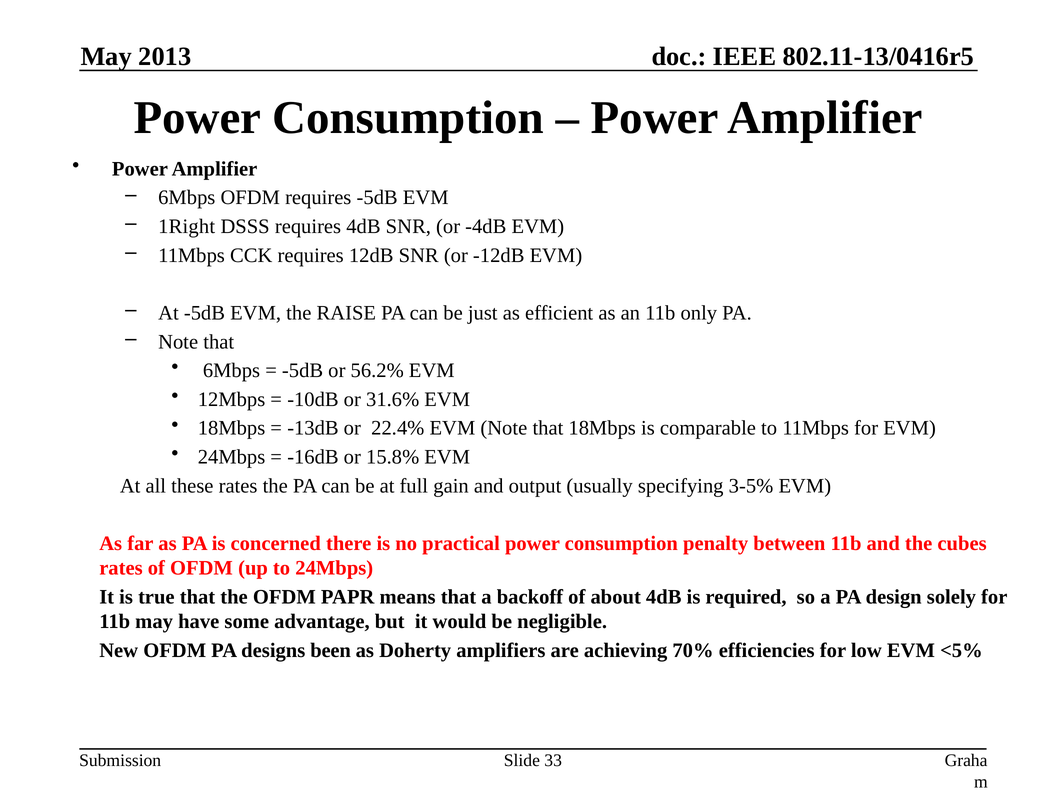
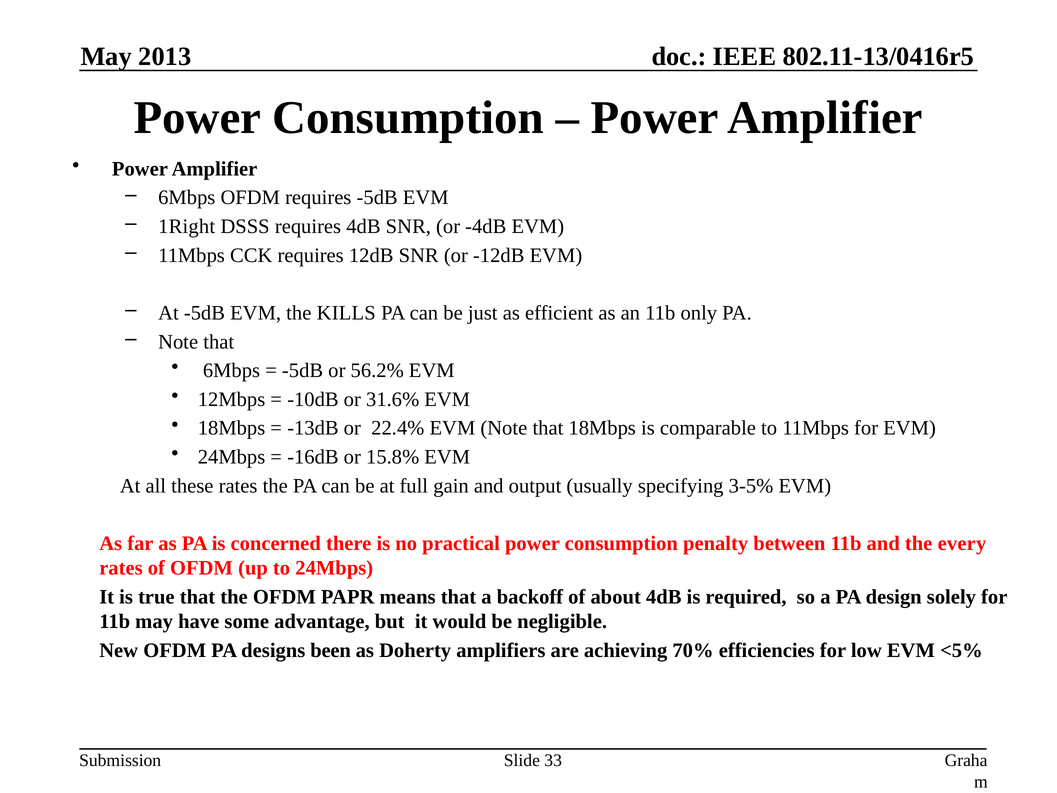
RAISE: RAISE -> KILLS (346, 313)
cubes: cubes -> every (962, 543)
